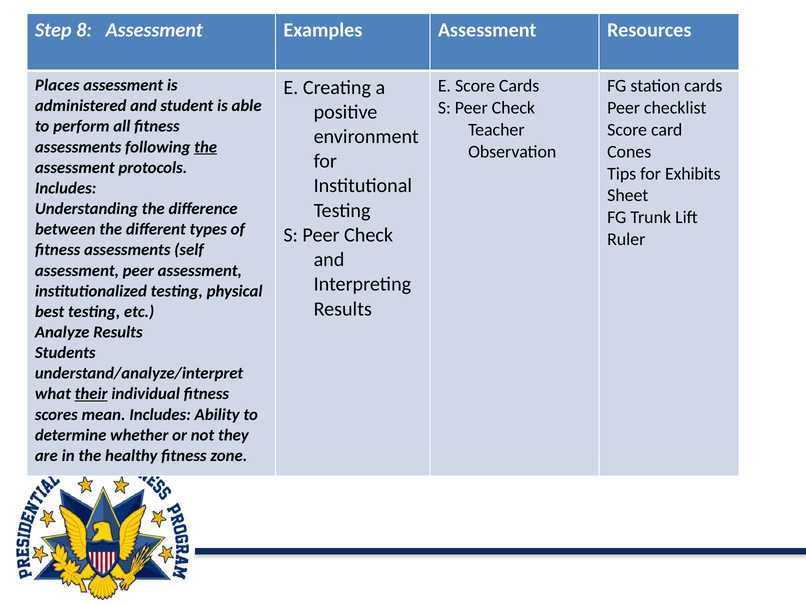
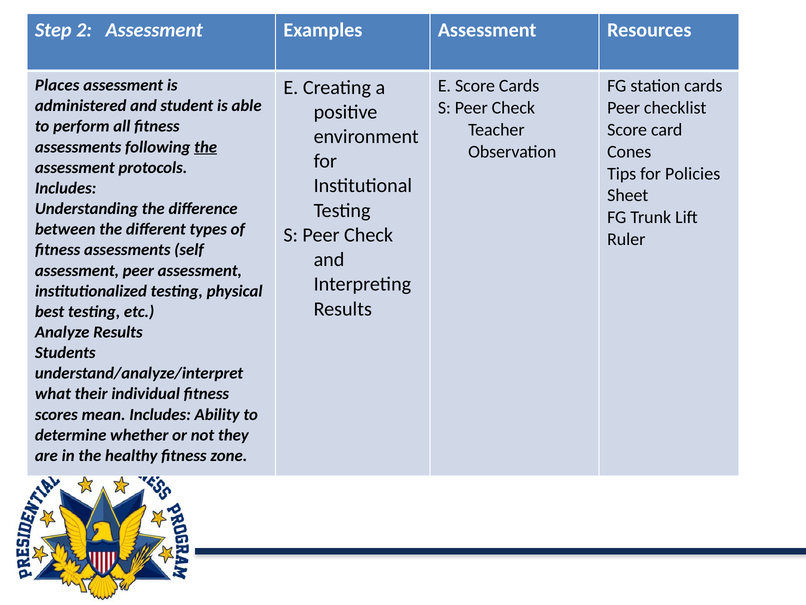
8: 8 -> 2 (84, 30)
Exhibits: Exhibits -> Policies (693, 173)
their underline: present -> none (91, 394)
